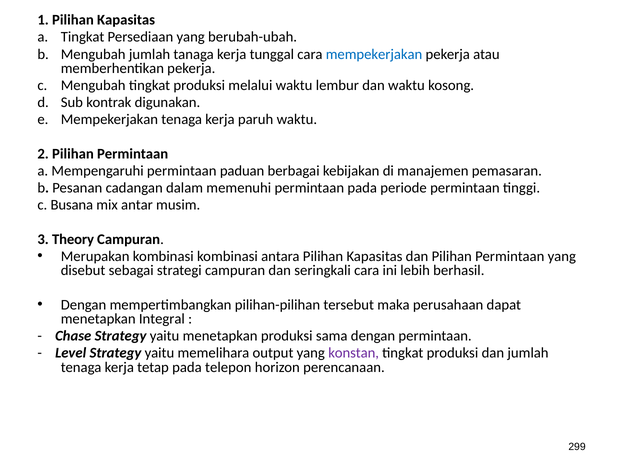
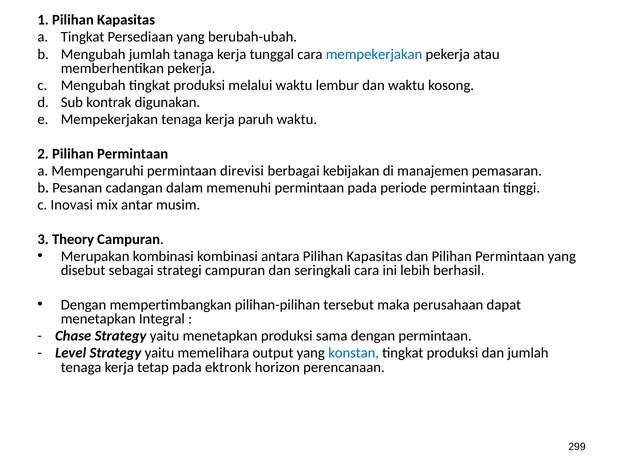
paduan: paduan -> direvisi (242, 171)
Busana: Busana -> Inovasi (72, 205)
konstan colour: purple -> blue (354, 353)
telepon: telepon -> ektronk (228, 367)
